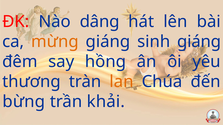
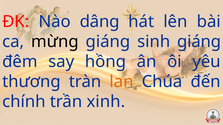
mừng colour: orange -> black (55, 42)
bừng: bừng -> chính (24, 102)
khải: khải -> xinh (106, 102)
